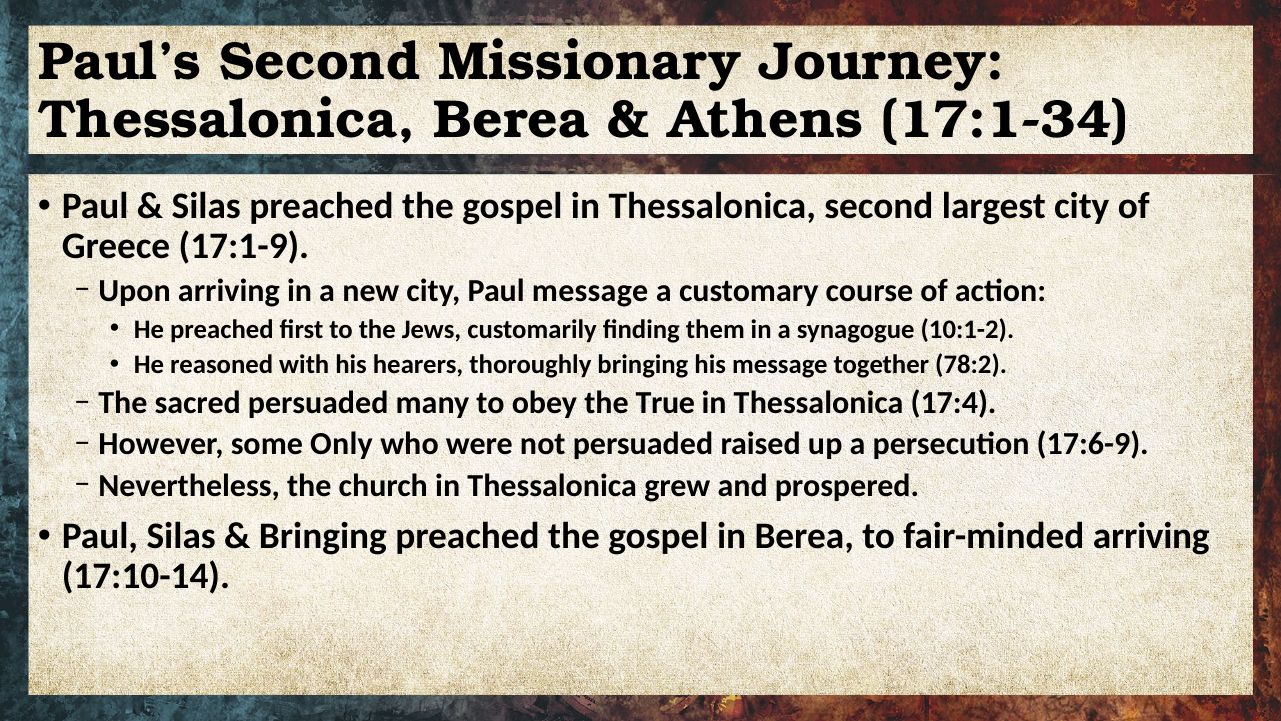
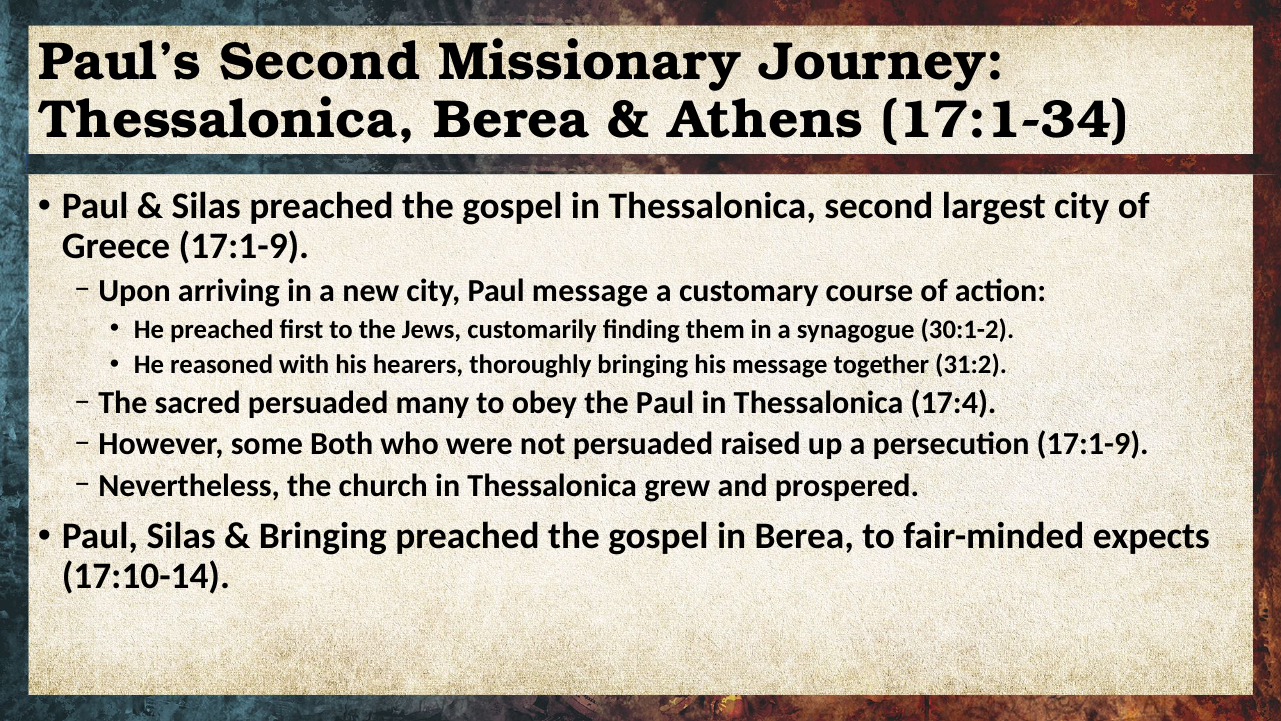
10:1-2: 10:1-2 -> 30:1-2 (967, 329)
78:2: 78:2 -> 31:2 (971, 365)
the True: True -> Paul (665, 403)
Only: Only -> Both (342, 444)
persecution 17:6-9: 17:6-9 -> 17:1-9 (1093, 444)
fair-minded arriving: arriving -> expects (1151, 536)
